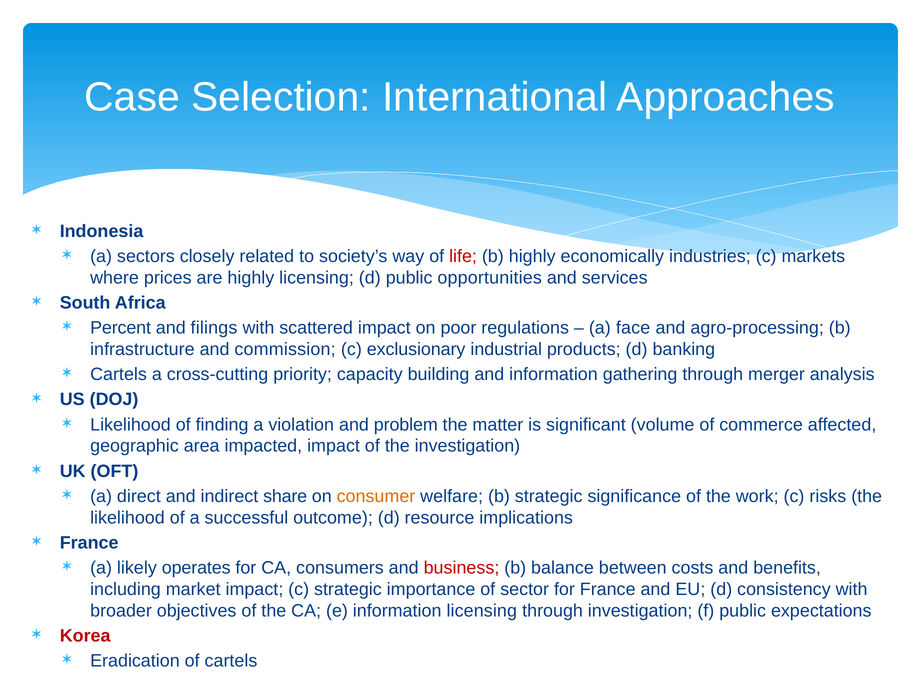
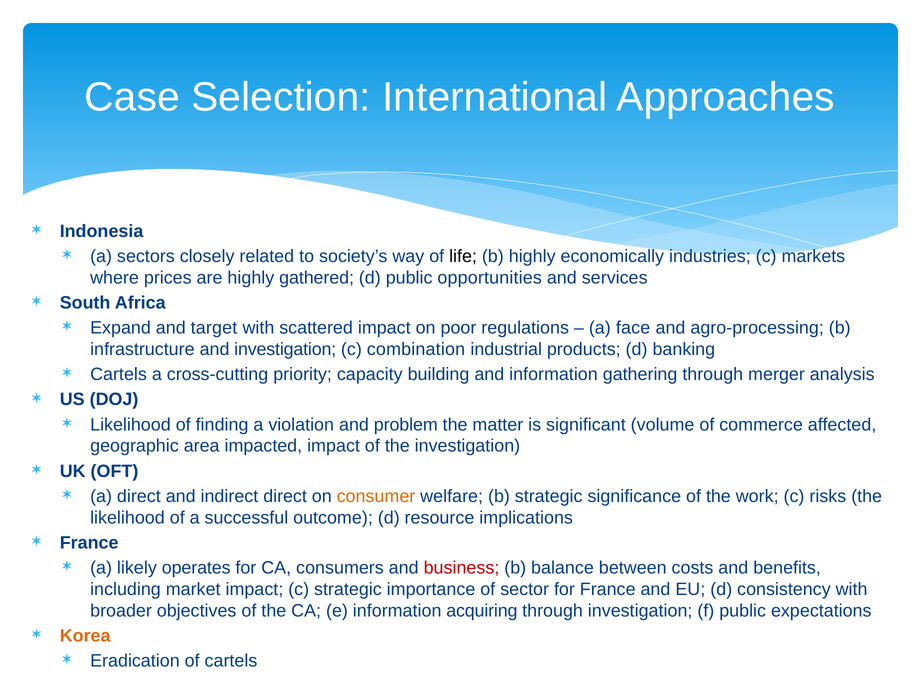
life colour: red -> black (463, 256)
highly licensing: licensing -> gathered (317, 278)
Percent: Percent -> Expand (121, 328)
filings: filings -> target (214, 328)
and commission: commission -> investigation (285, 349)
exclusionary: exclusionary -> combination (416, 349)
indirect share: share -> direct (285, 496)
information licensing: licensing -> acquiring (482, 611)
Korea colour: red -> orange (85, 636)
